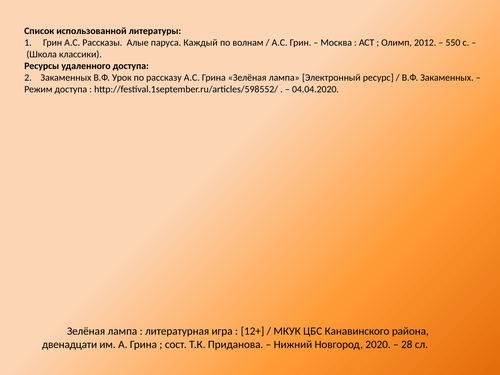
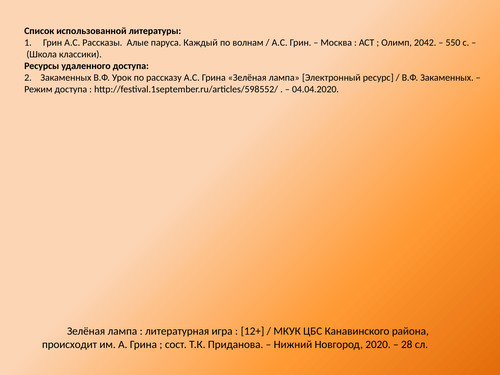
2012: 2012 -> 2042 (425, 43)
двенадцати: двенадцати -> происходит (70, 345)
